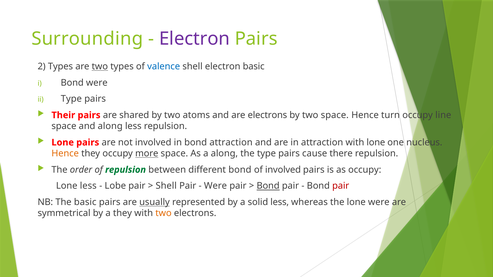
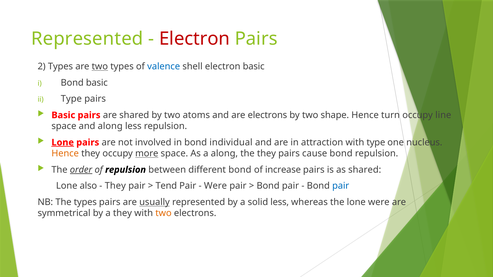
Surrounding: Surrounding -> Represented (87, 39)
Electron colour: purple -> red (195, 39)
Bond were: were -> basic (97, 83)
Their: Their -> Basic (63, 115)
two space: space -> shape (335, 115)
Lone underline: none -> present (63, 143)
bond attraction: attraction -> individual (231, 143)
with lone: lone -> type (376, 143)
the type: type -> they (266, 154)
cause there: there -> bond (341, 154)
order underline: none -> present (81, 170)
repulsion colour: green -> black (126, 170)
of involved: involved -> increase (283, 170)
as occupy: occupy -> shared (365, 170)
Lone less: less -> also (88, 186)
Lobe: Lobe -> They (115, 186)
Shell: Shell -> Tend (166, 186)
Bond underline: present -> none (268, 186)
pair colour: red -> blue (341, 186)
The basic: basic -> types (85, 202)
